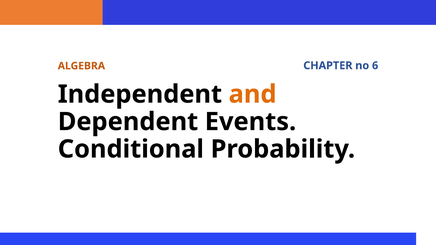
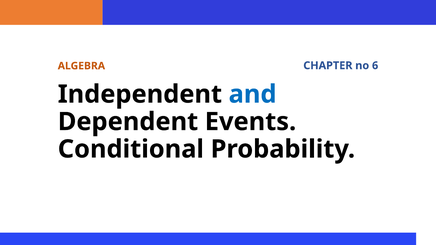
and colour: orange -> blue (253, 94)
